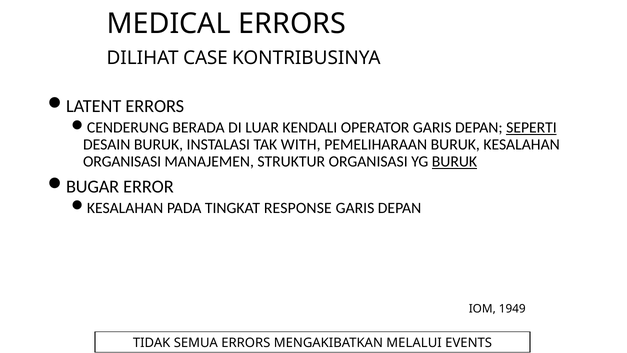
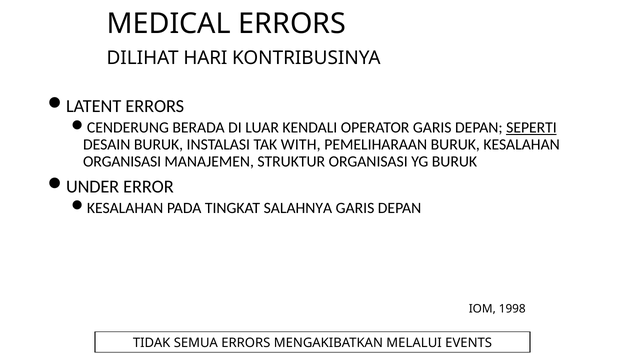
CASE: CASE -> HARI (205, 58)
BURUK underline: present -> none (454, 161)
BUGAR: BUGAR -> UNDER (93, 186)
RESPONSE: RESPONSE -> SALAHNYA (298, 208)
1949: 1949 -> 1998 (512, 309)
